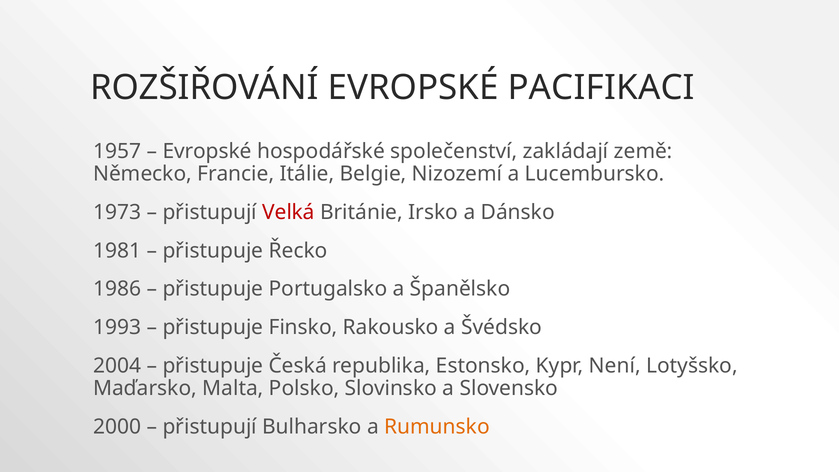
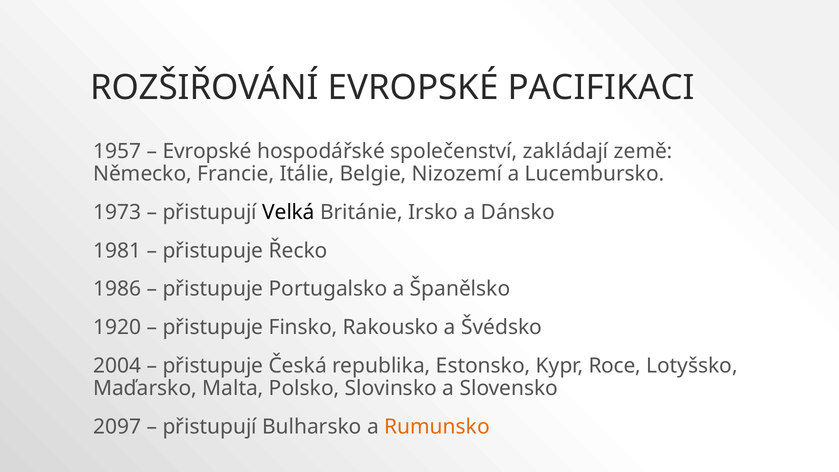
Velká colour: red -> black (288, 212)
1993: 1993 -> 1920 (117, 327)
Není: Není -> Roce (615, 366)
2000: 2000 -> 2097 (117, 427)
